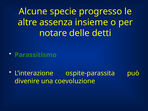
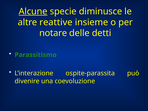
Alcune underline: none -> present (33, 11)
progresso: progresso -> diminusce (101, 11)
assenza: assenza -> reattive (56, 22)
